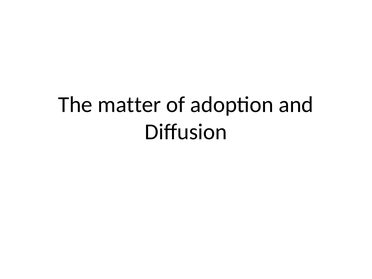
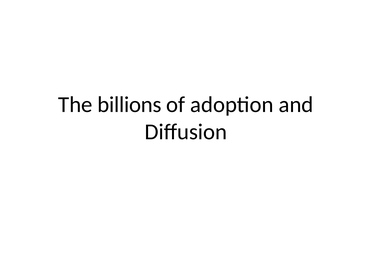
matter: matter -> billions (129, 105)
